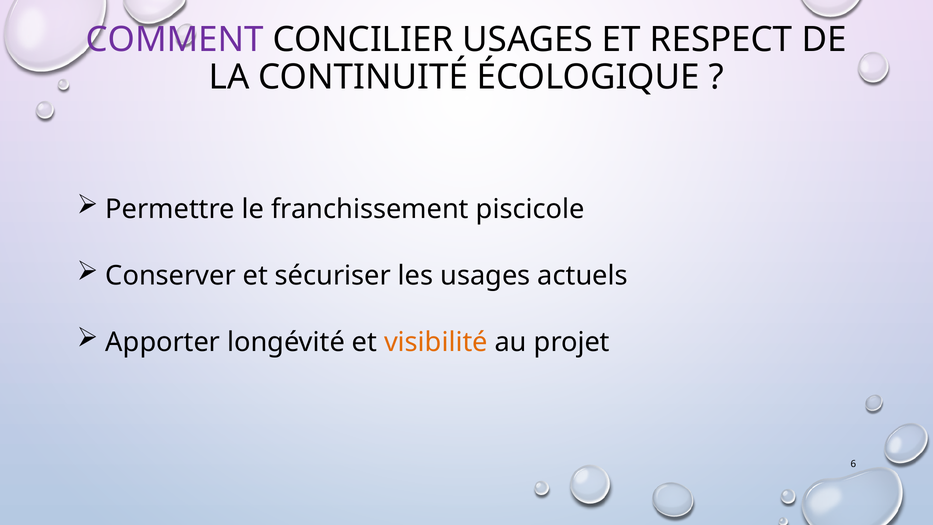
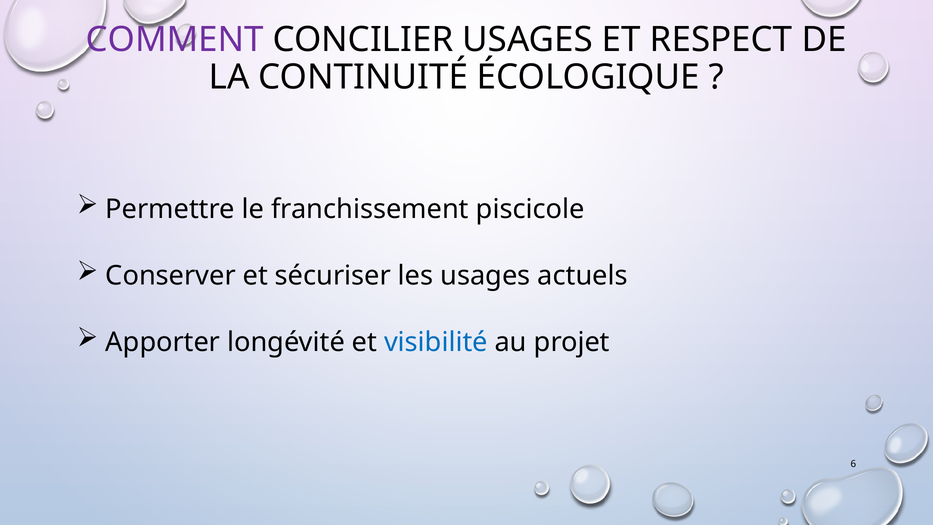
visibilité colour: orange -> blue (436, 342)
